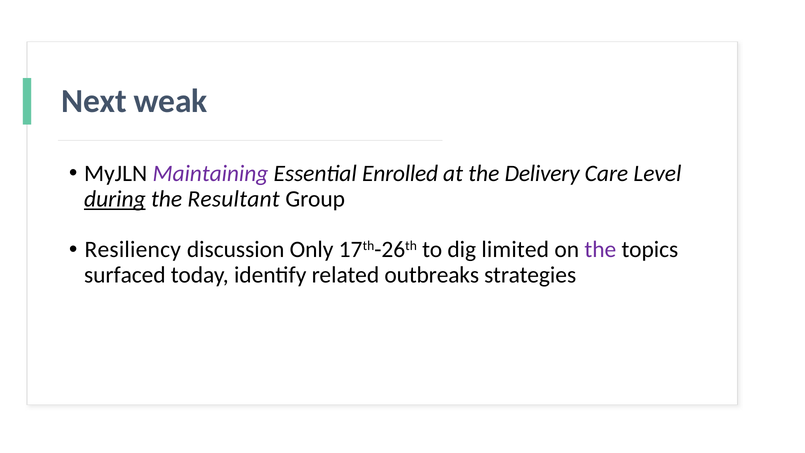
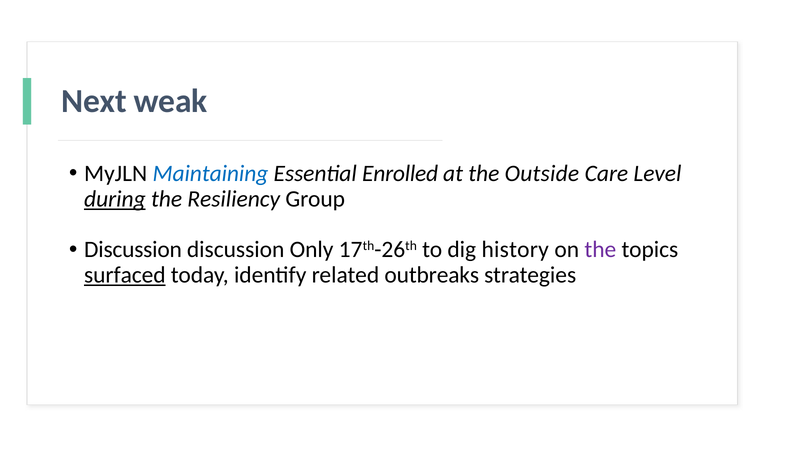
Maintaining colour: purple -> blue (210, 174)
Delivery: Delivery -> Outside (542, 174)
Resultant: Resultant -> Resiliency (234, 199)
Resiliency: Resiliency -> Discussion (133, 250)
limited: limited -> history (515, 250)
surfaced underline: none -> present (125, 275)
